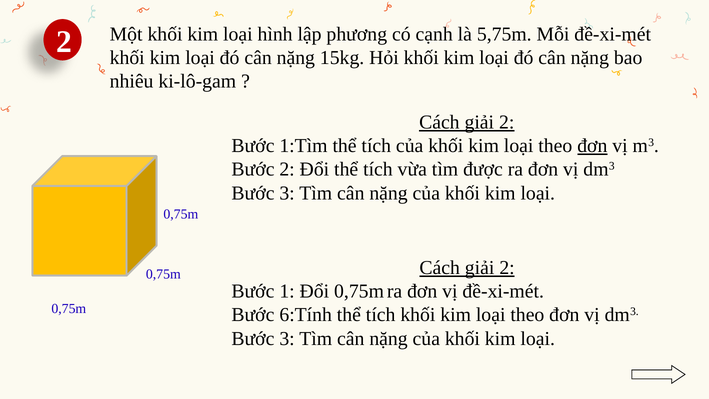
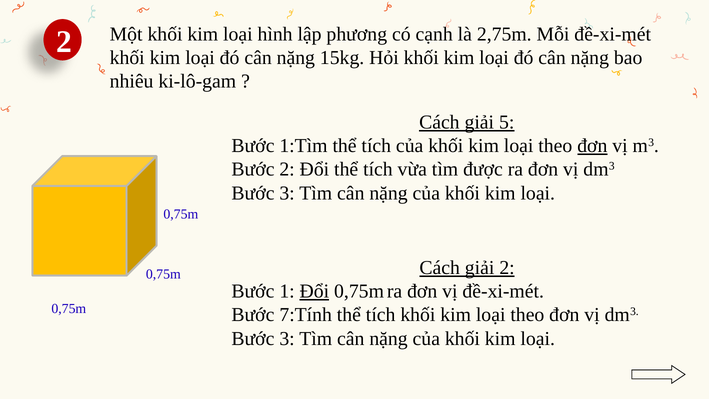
5,75m: 5,75m -> 2,75m (504, 34)
2: 2 -> 5 (507, 122)
Đổi underline: none -> present (314, 291)
6:Tính: 6:Tính -> 7:Tính (306, 315)
